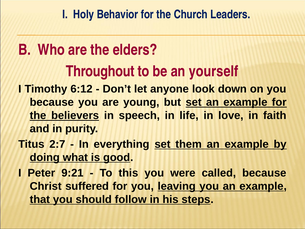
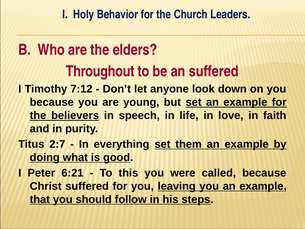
an yourself: yourself -> suffered (214, 71)
6:12: 6:12 -> 7:12 (82, 89)
9:21: 9:21 -> 6:21 (72, 173)
